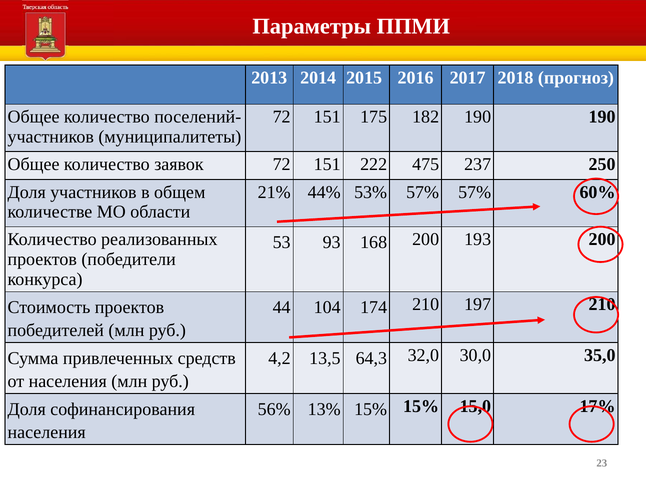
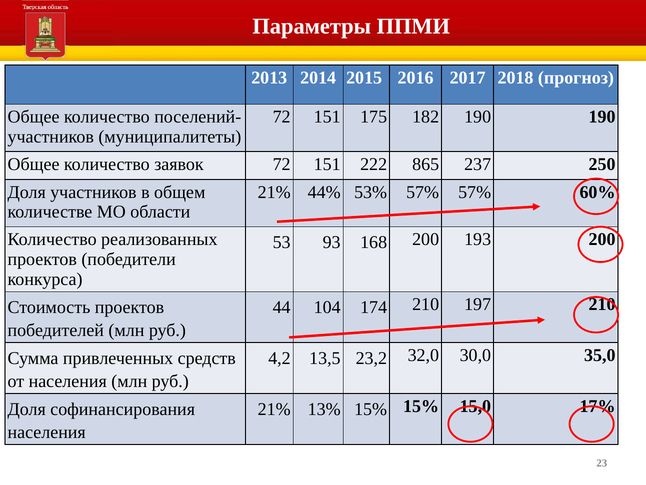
475: 475 -> 865 (426, 164)
64,3: 64,3 -> 23,2 (371, 358)
56%: 56% -> 21% (274, 409)
